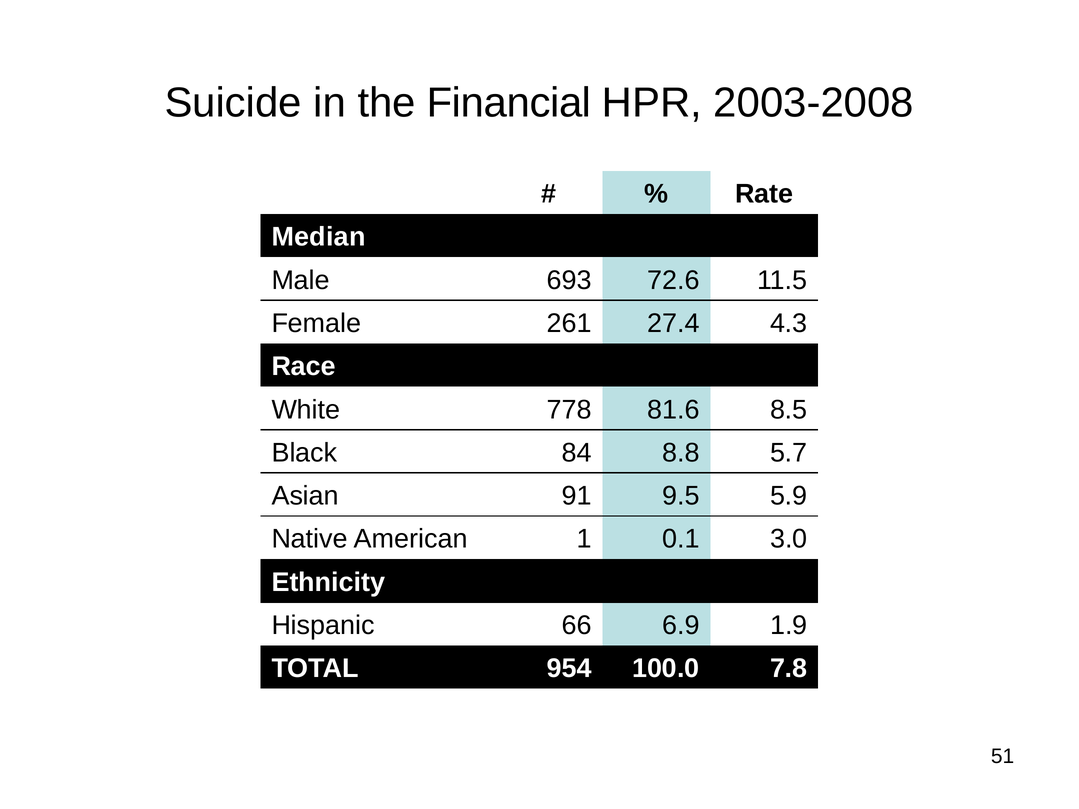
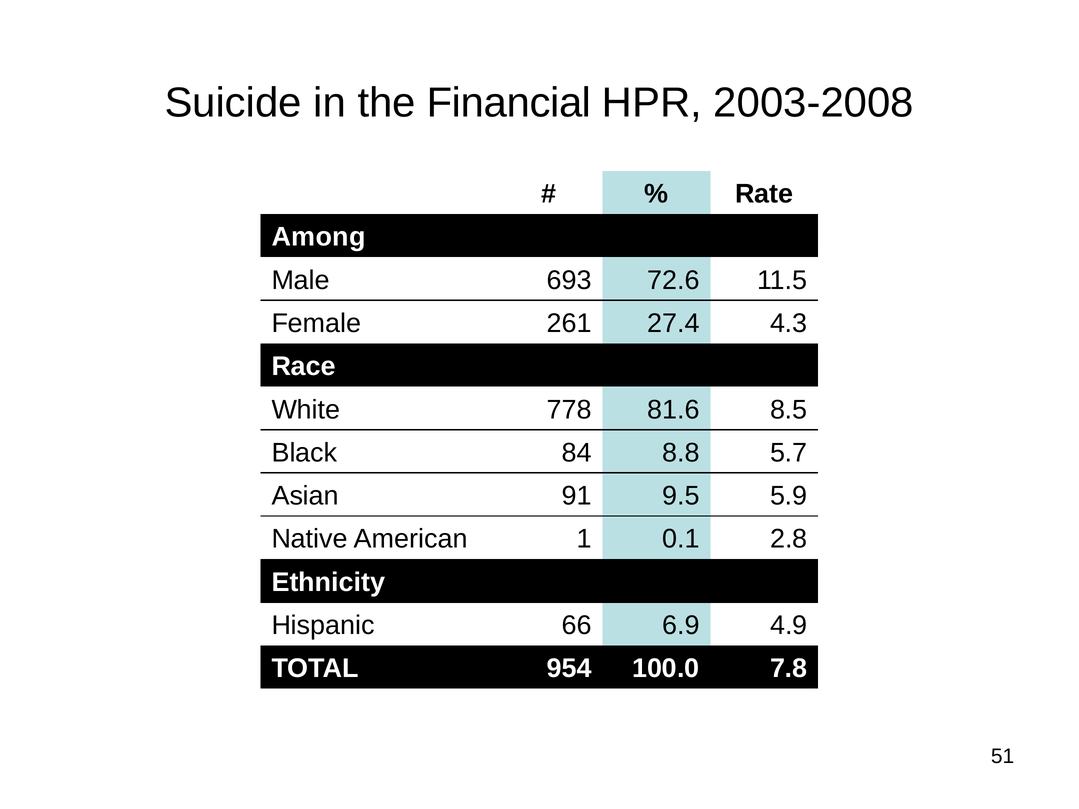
Median: Median -> Among (319, 237)
3.0: 3.0 -> 2.8 (789, 539)
1.9: 1.9 -> 4.9 (789, 626)
